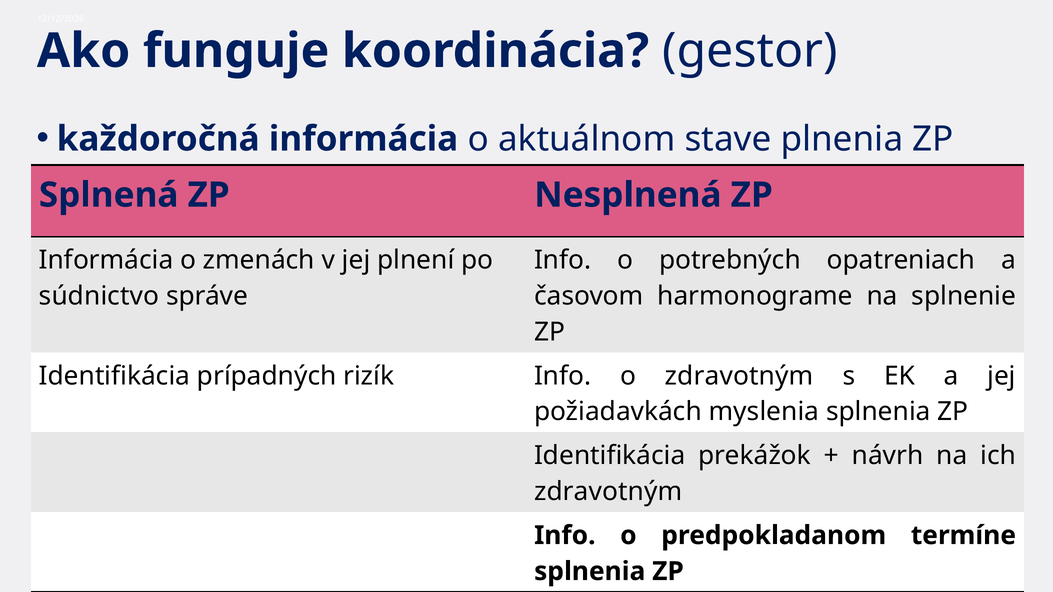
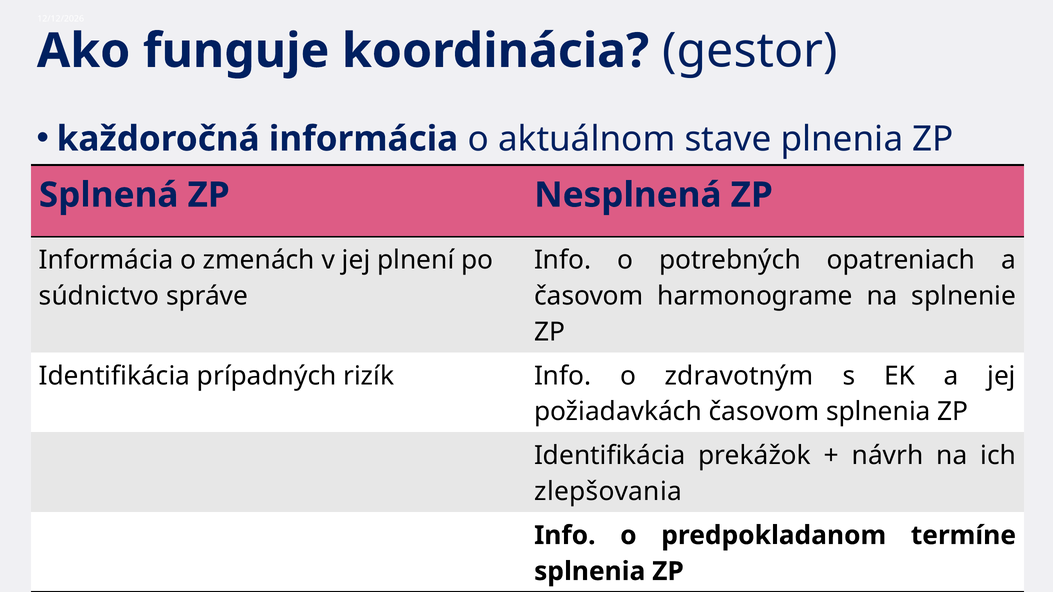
požiadavkách myslenia: myslenia -> časovom (764, 412)
zdravotným: zdravotným -> zlepšovania (608, 492)
